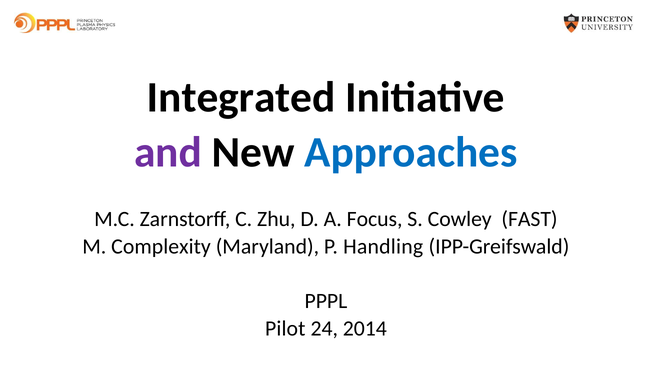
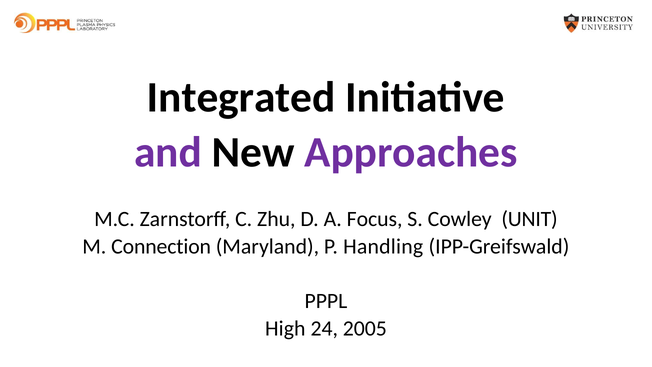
Approaches colour: blue -> purple (411, 152)
FAST: FAST -> UNIT (530, 219)
Complexity: Complexity -> Connection (161, 246)
Pilot: Pilot -> High (285, 328)
2014: 2014 -> 2005 (365, 328)
